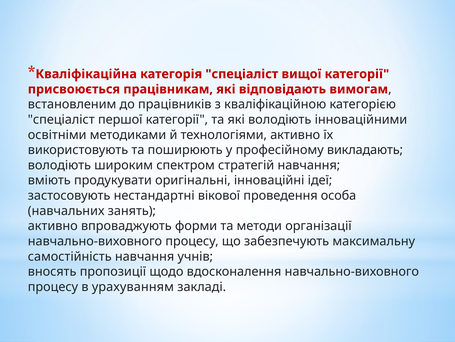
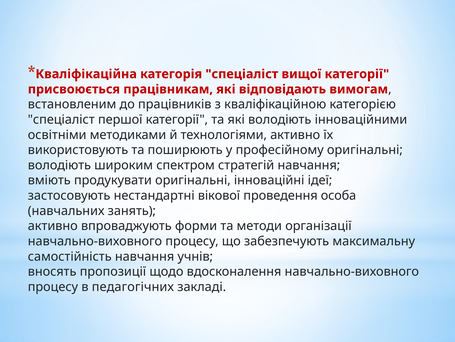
професійному викладають: викладають -> оригінальні (365, 150)
урахуванням: урахуванням -> педагогічних (133, 286)
